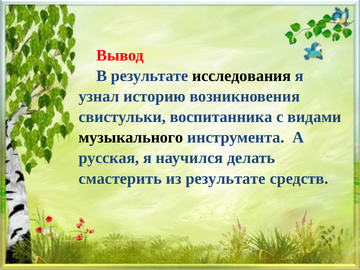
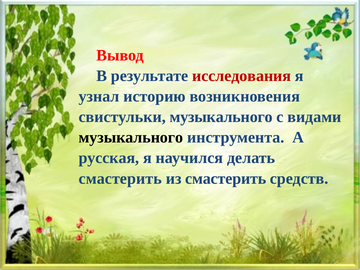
исследования colour: black -> red (242, 76)
свистульки воспитанника: воспитанника -> музыкального (221, 117)
из результате: результате -> смастерить (226, 178)
